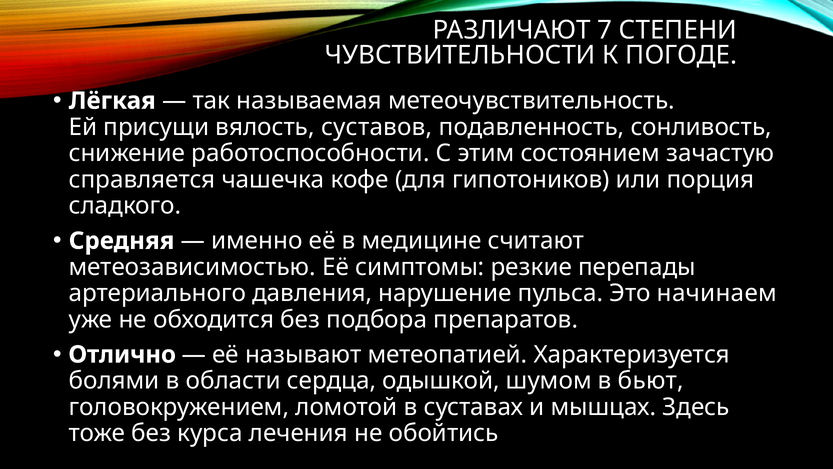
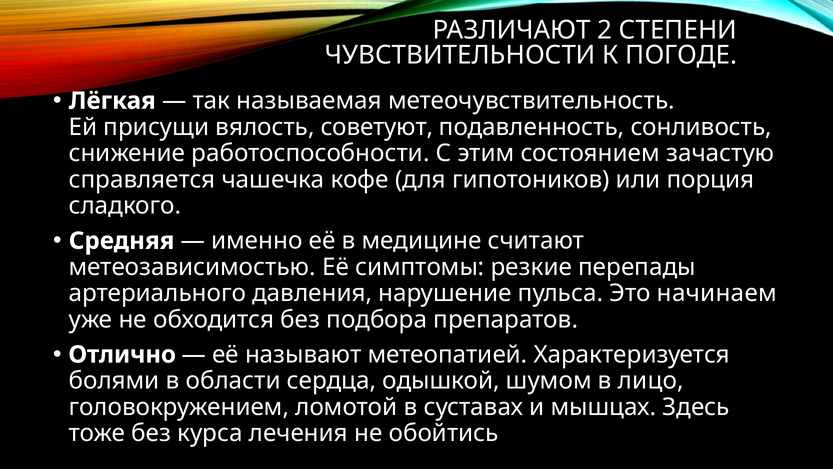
7: 7 -> 2 (605, 30)
суставов: суставов -> советуют (377, 127)
бьют: бьют -> лицо (651, 381)
